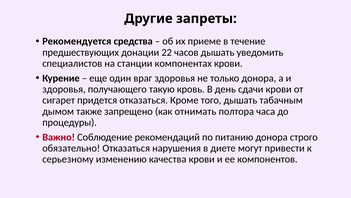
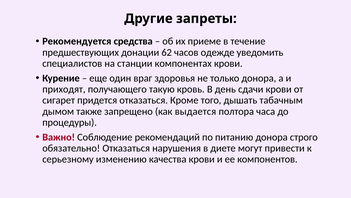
22: 22 -> 62 (167, 52)
часов дышать: дышать -> одежде (218, 52)
здоровья: здоровья -> приходят (64, 89)
отнимать: отнимать -> выдается (195, 111)
